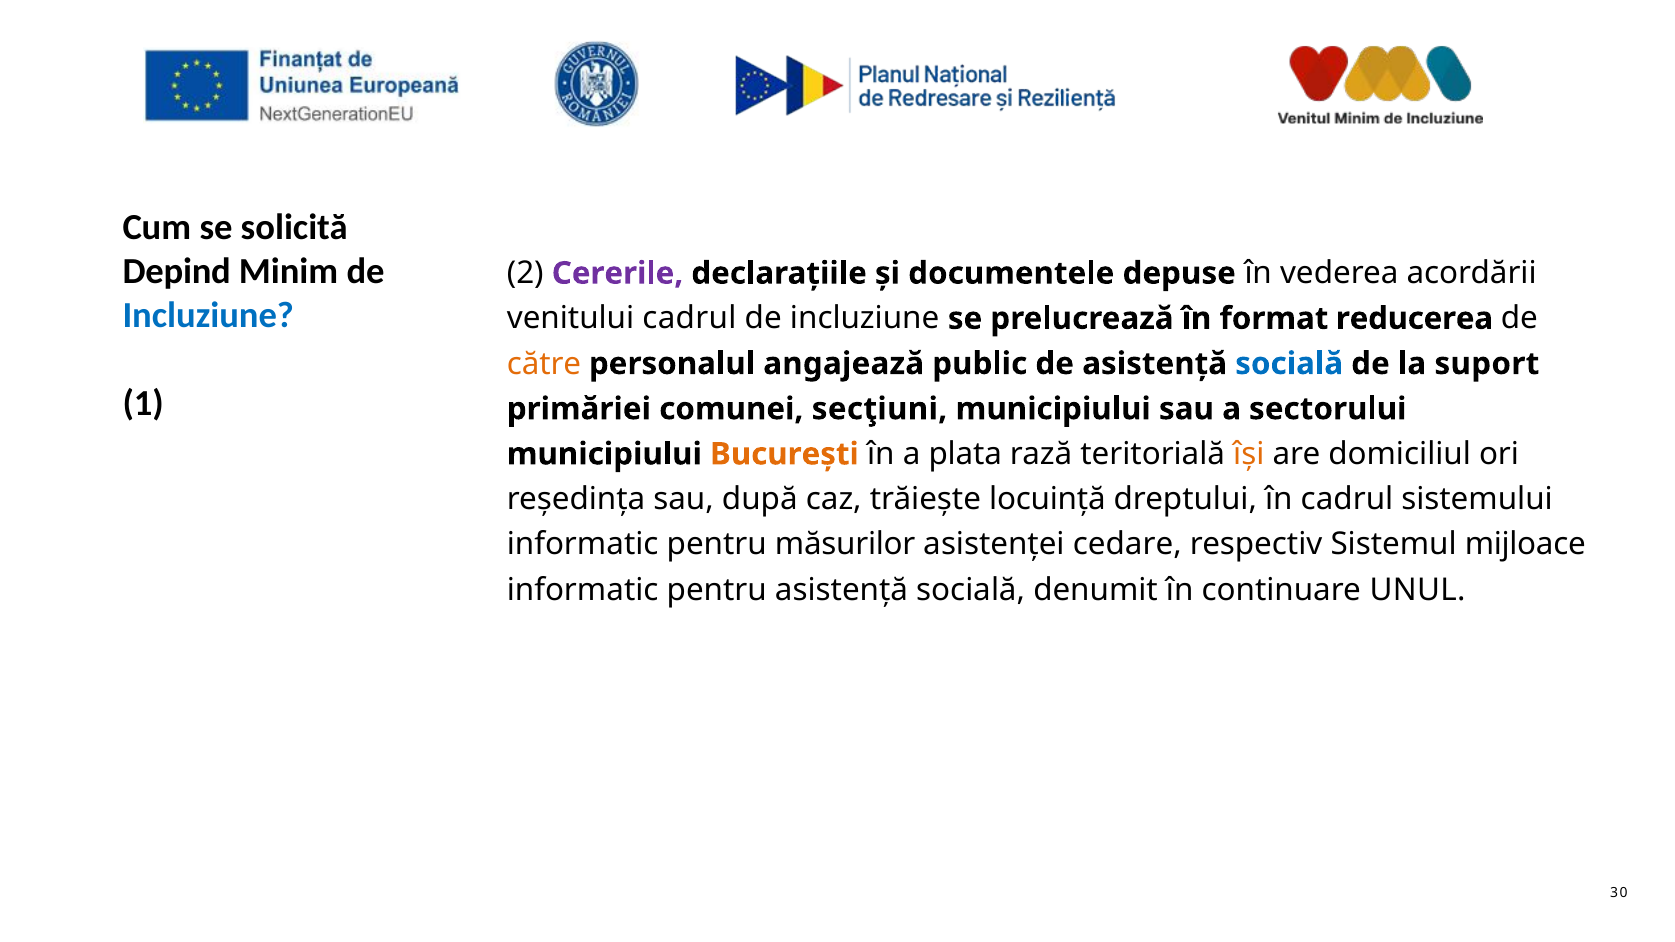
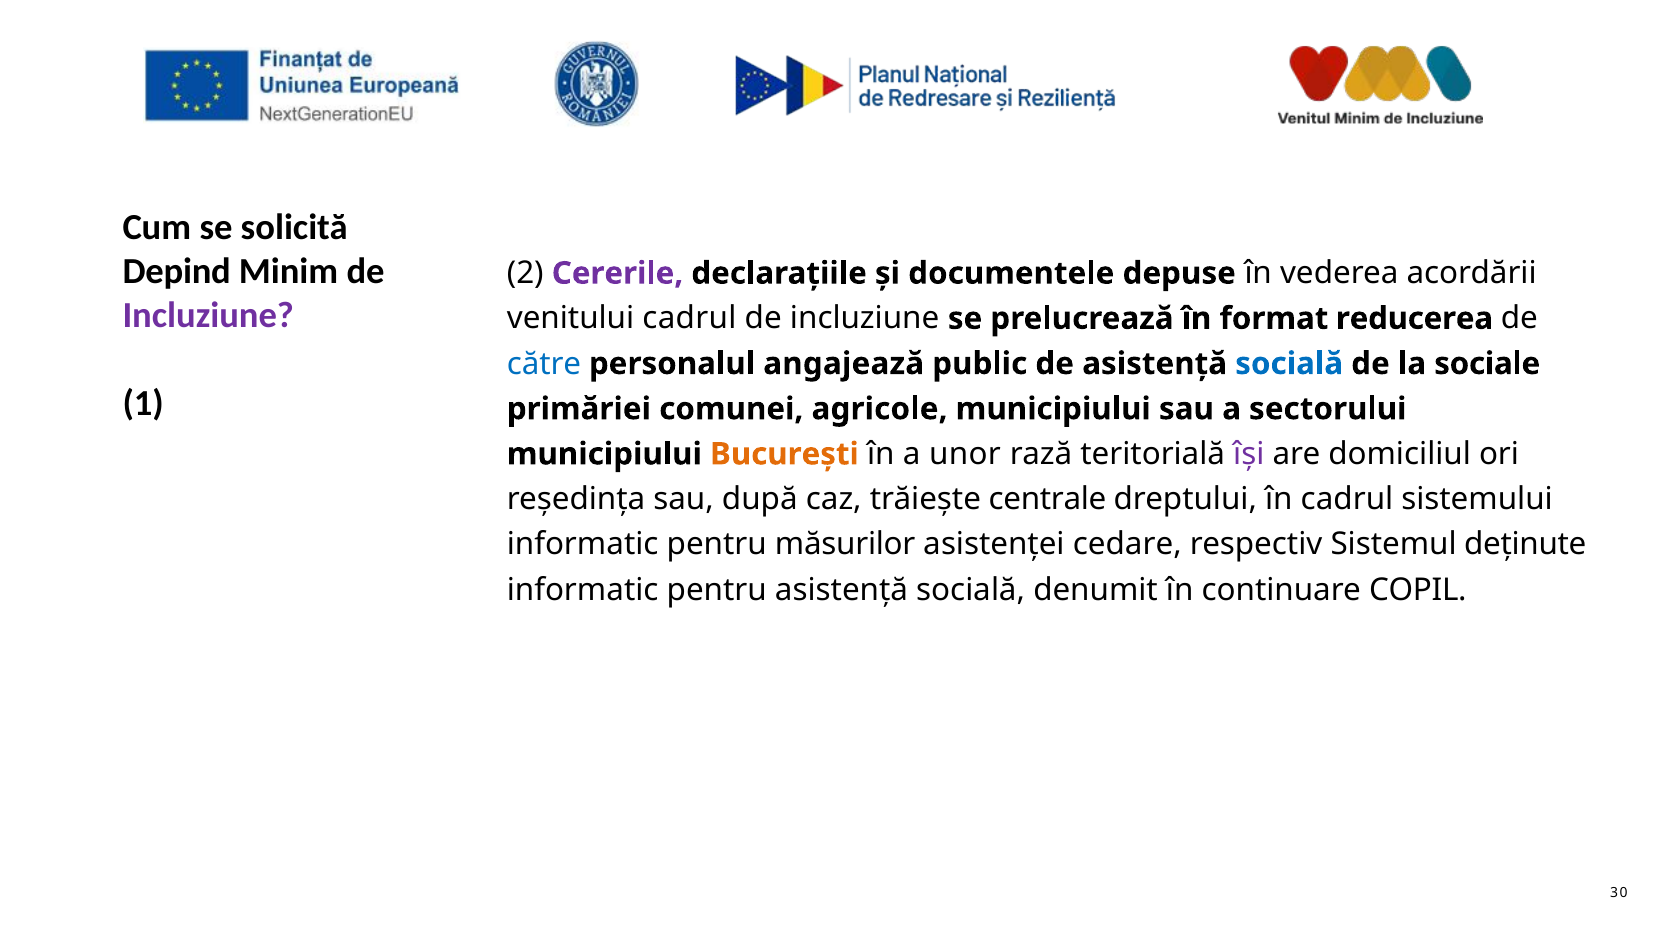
Incluziune colour: blue -> purple (208, 316)
către colour: orange -> blue (544, 364)
suport: suport -> sociale (1487, 364)
secţiuni: secţiuni -> agricole (880, 409)
plata: plata -> unor (965, 454)
îşi colour: orange -> purple (1249, 454)
locuinţă: locuinţă -> centrale (1047, 499)
mijloace: mijloace -> deţinute (1525, 545)
UNUL: UNUL -> COPIL (1418, 590)
